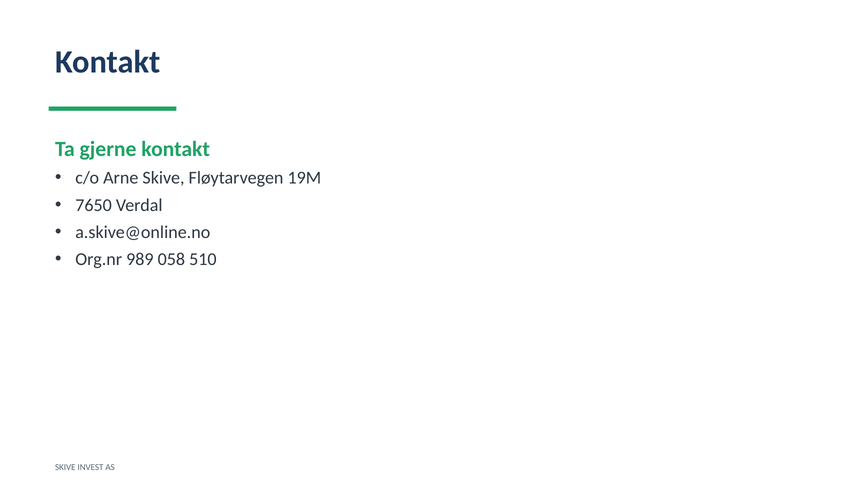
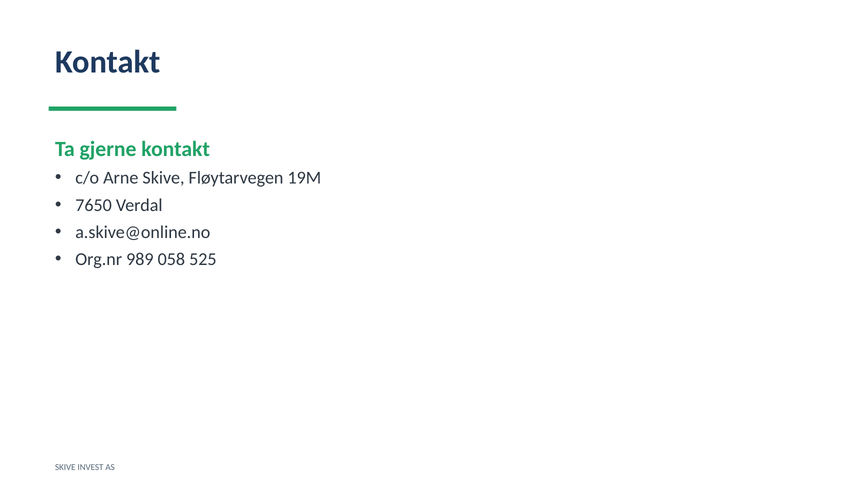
510: 510 -> 525 (203, 259)
